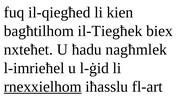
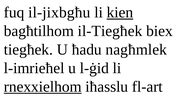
il-qiegħed: il-qiegħed -> il-jixbgħu (59, 12)
kien underline: none -> present (120, 12)
nxteħet: nxteħet -> tiegħek (28, 49)
